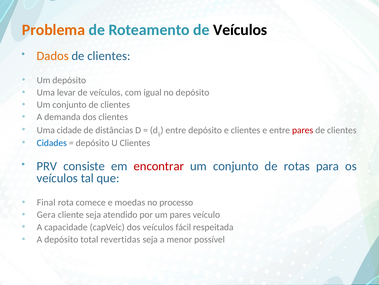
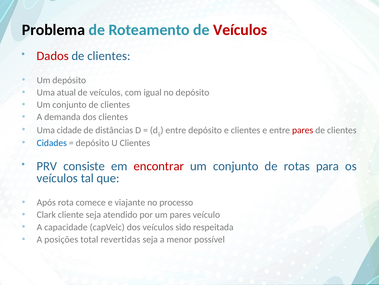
Problema colour: orange -> black (53, 30)
Veículos colour: black -> red (240, 30)
Dados colour: orange -> red (53, 56)
levar: levar -> atual (66, 92)
Final: Final -> Após (46, 202)
moedas: moedas -> viajante (130, 202)
Gera: Gera -> Clark (46, 214)
fácil: fácil -> sido (183, 227)
A depósito: depósito -> posições (61, 239)
